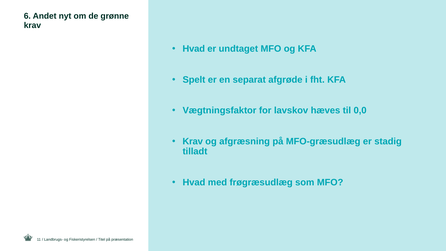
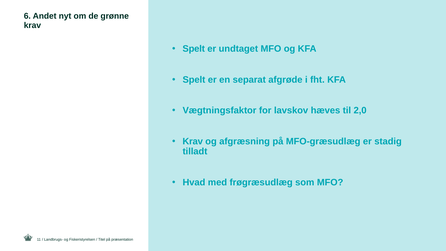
Hvad: Hvad -> Spelt (194, 49)
0,0: 0,0 -> 2,0 (360, 110)
